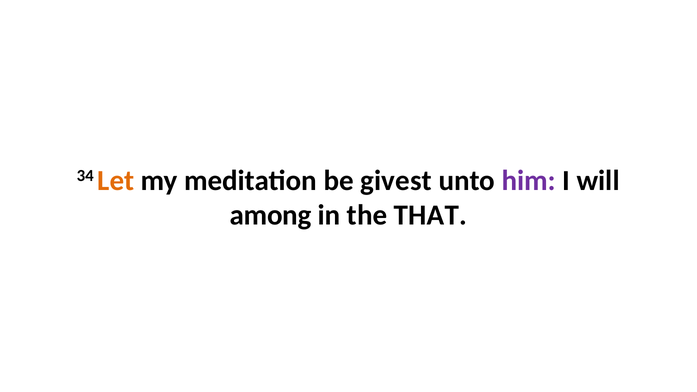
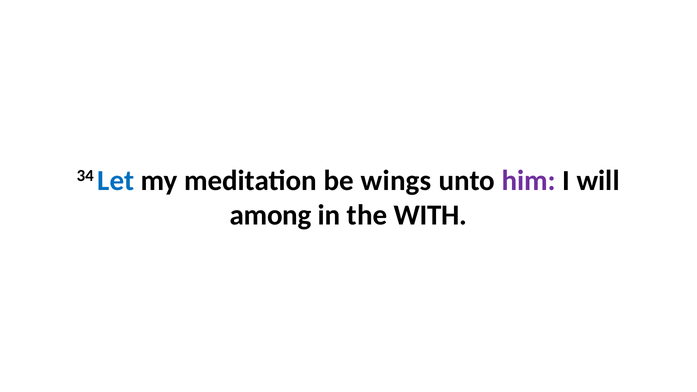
Let colour: orange -> blue (116, 181)
givest: givest -> wings (396, 181)
THAT: THAT -> WITH (430, 215)
